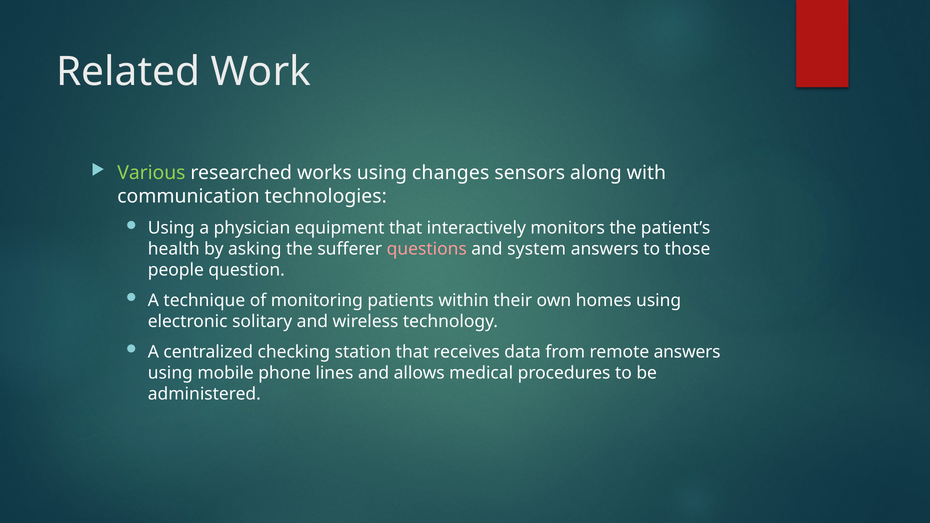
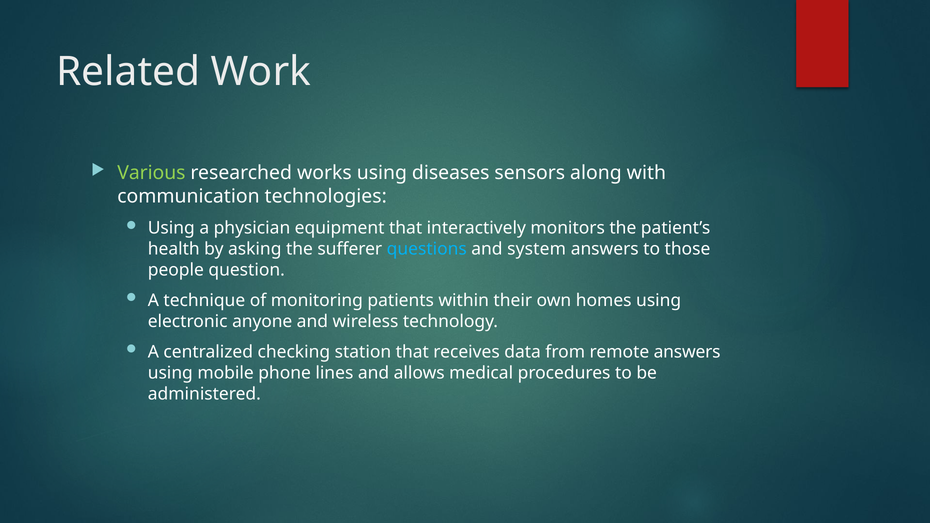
changes: changes -> diseases (451, 173)
questions colour: pink -> light blue (427, 249)
solitary: solitary -> anyone (262, 321)
